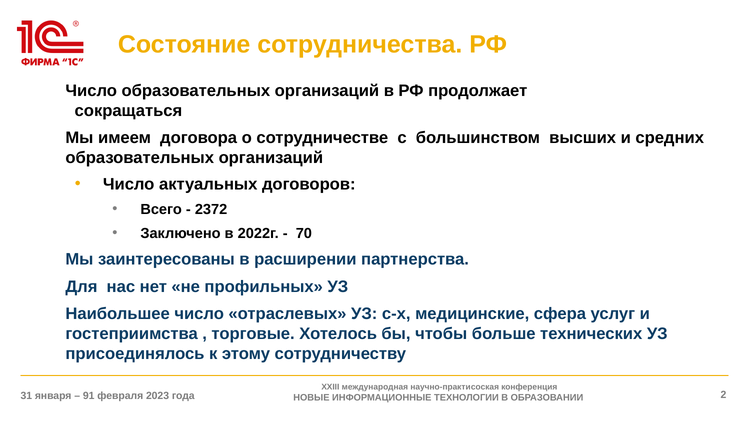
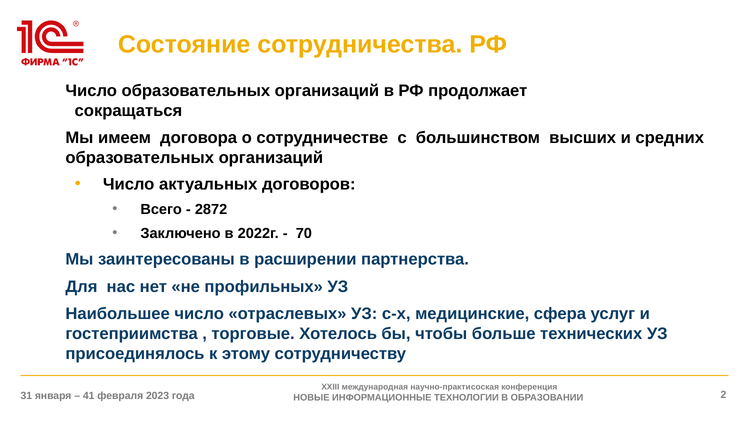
2372: 2372 -> 2872 (211, 210)
91: 91 -> 41 (89, 396)
